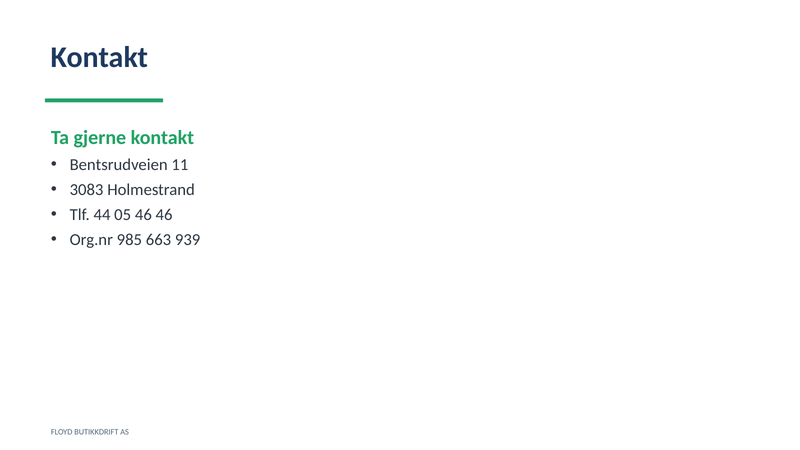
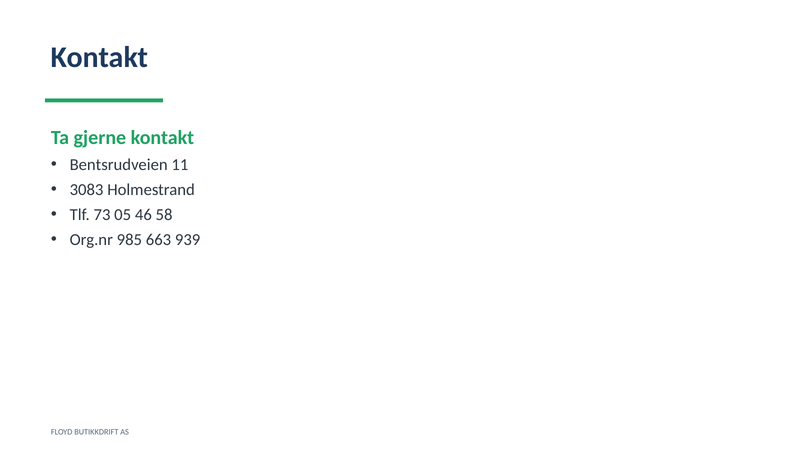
44: 44 -> 73 (102, 215)
46 46: 46 -> 58 (164, 215)
